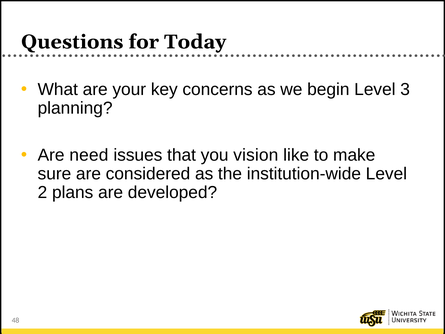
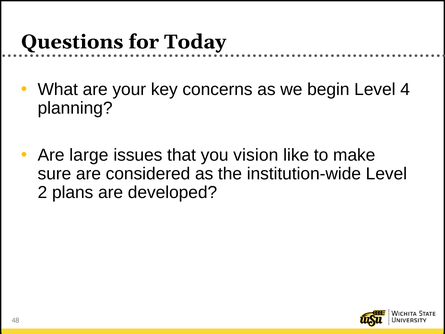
3: 3 -> 4 (405, 89)
need: need -> large (89, 155)
